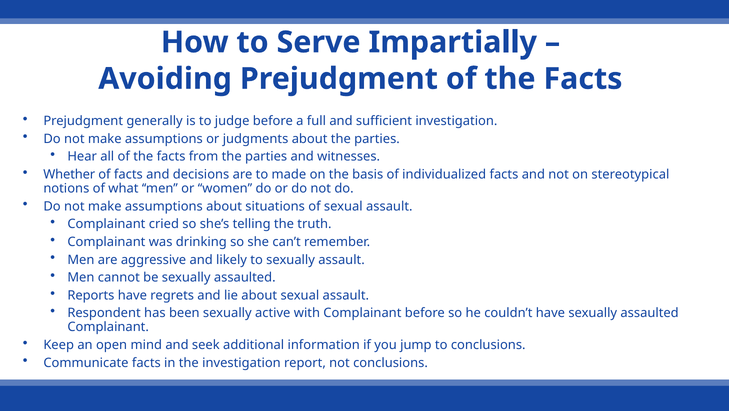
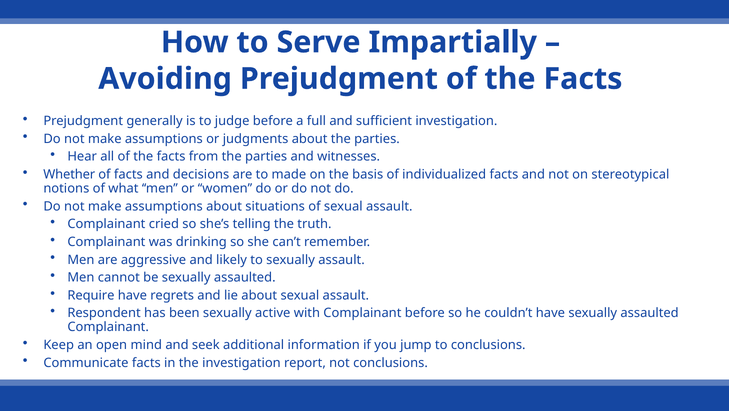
Reports: Reports -> Require (91, 295)
